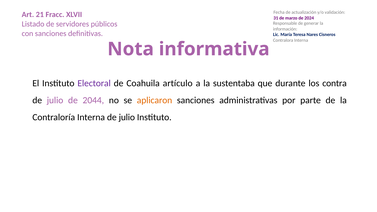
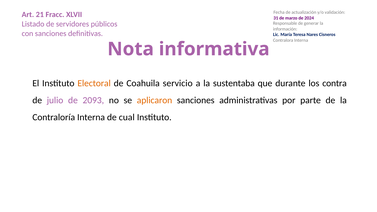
Electoral colour: purple -> orange (94, 83)
artículo: artículo -> servicio (178, 83)
2044: 2044 -> 2093 (93, 100)
Interna de julio: julio -> cual (127, 117)
